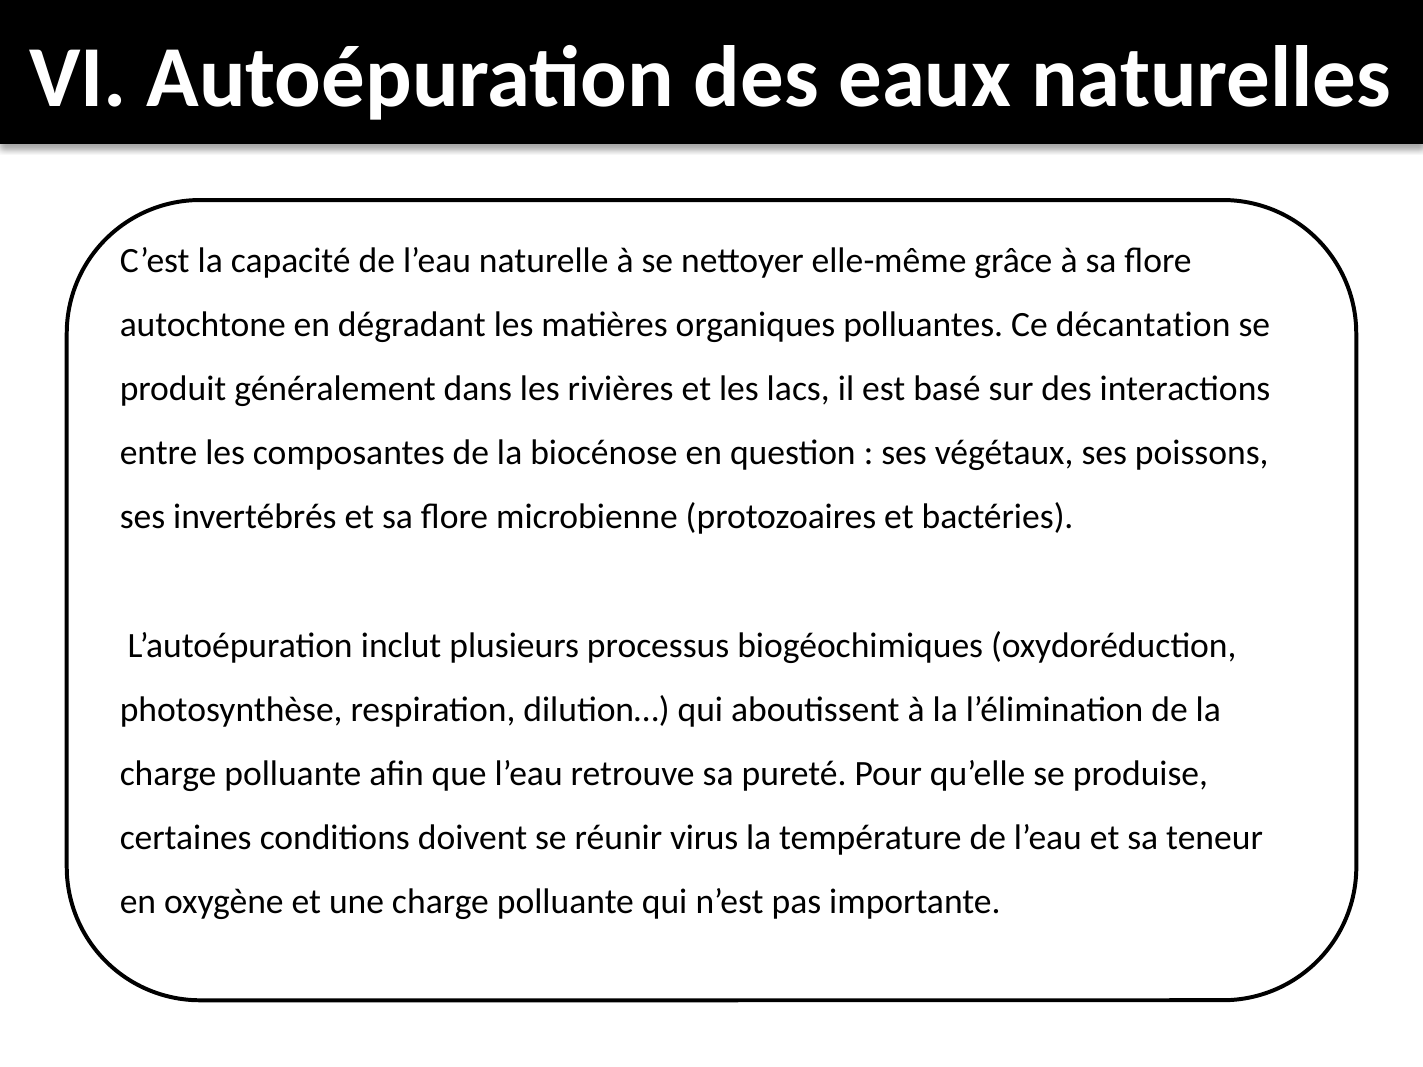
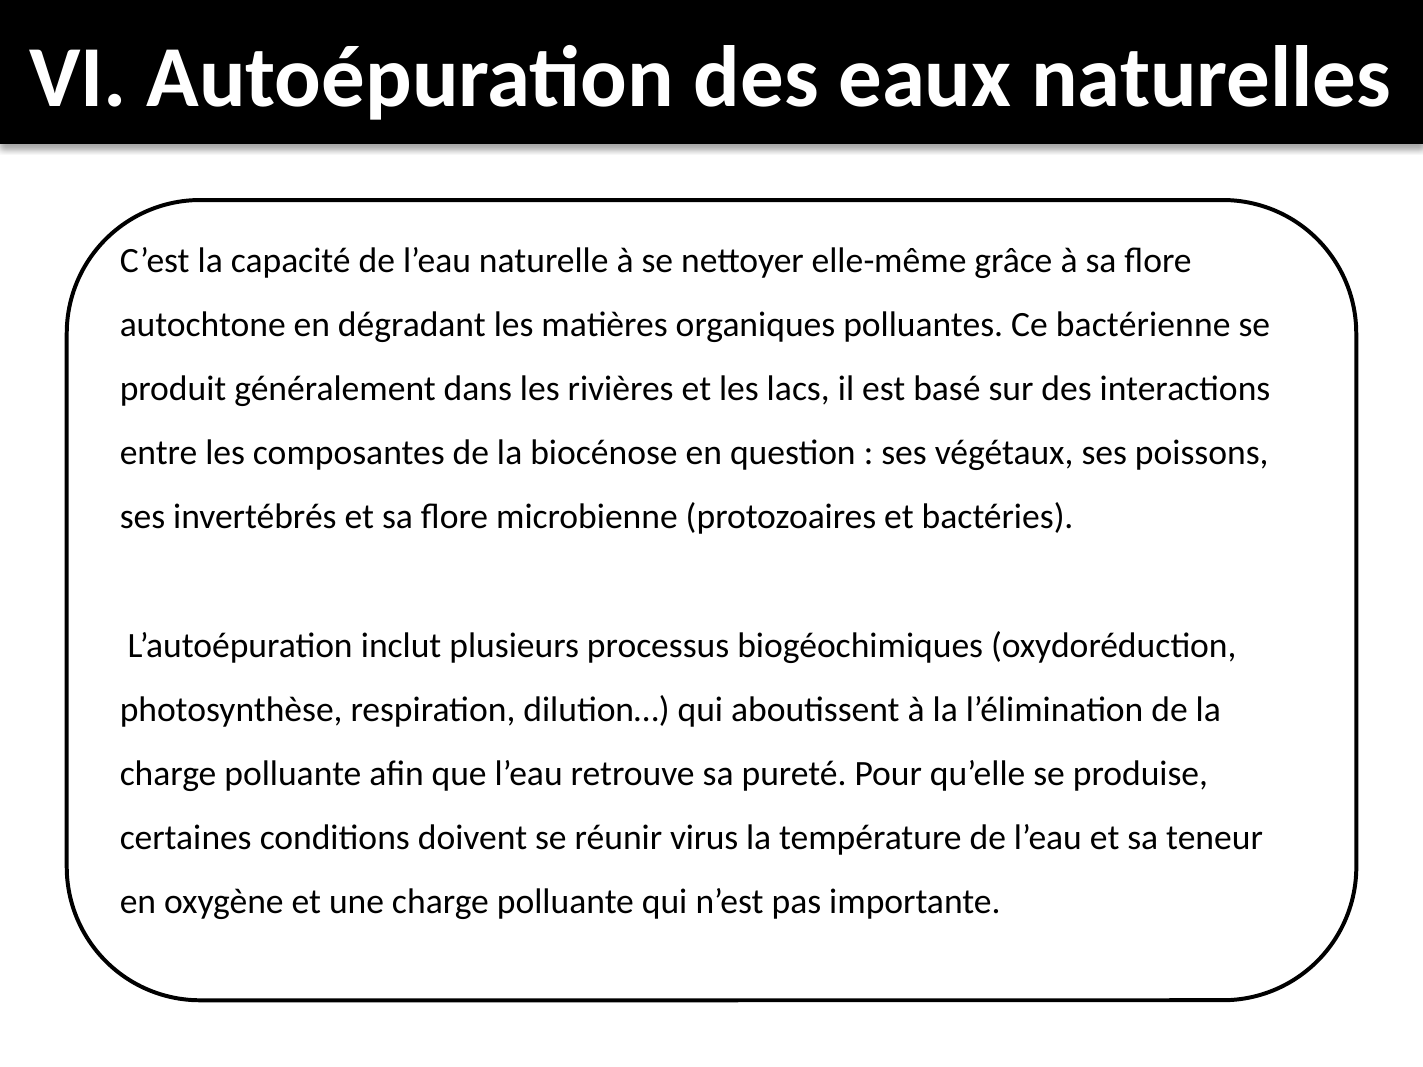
décantation: décantation -> bactérienne (1143, 325)
